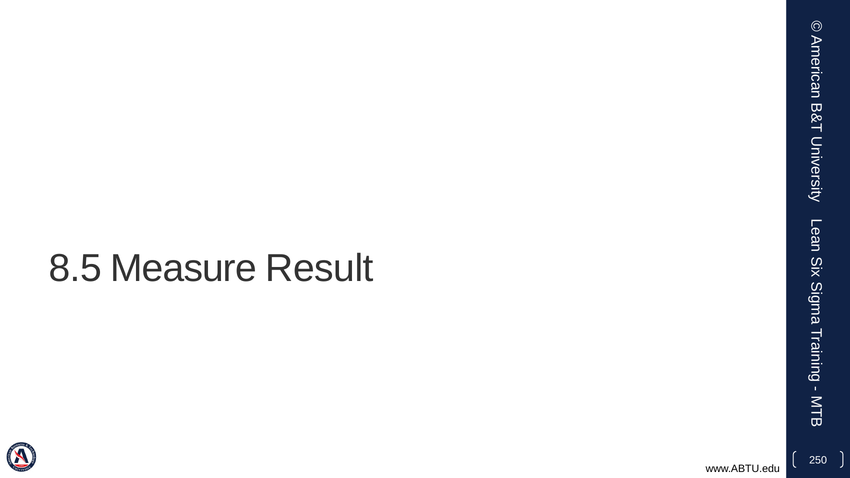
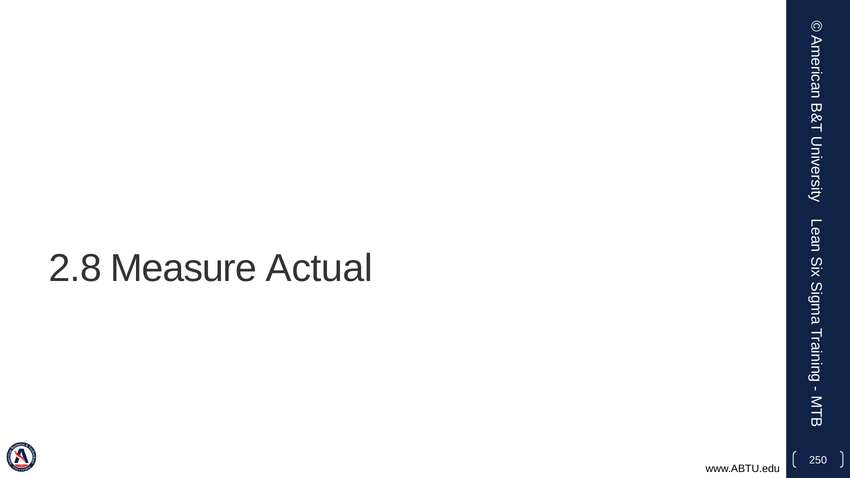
8.5: 8.5 -> 2.8 (75, 269)
Result: Result -> Actual (319, 269)
